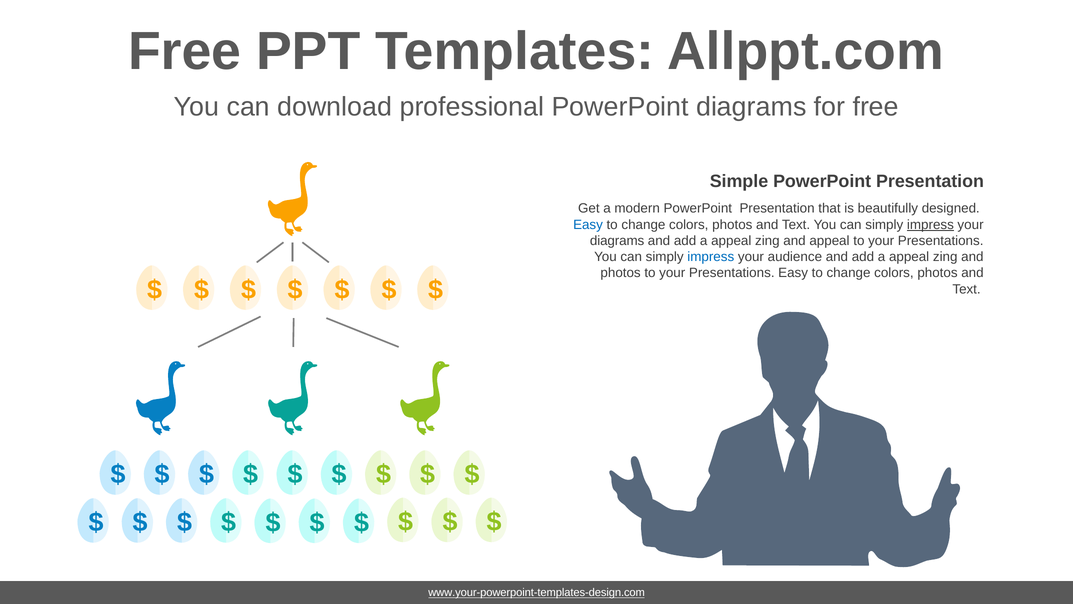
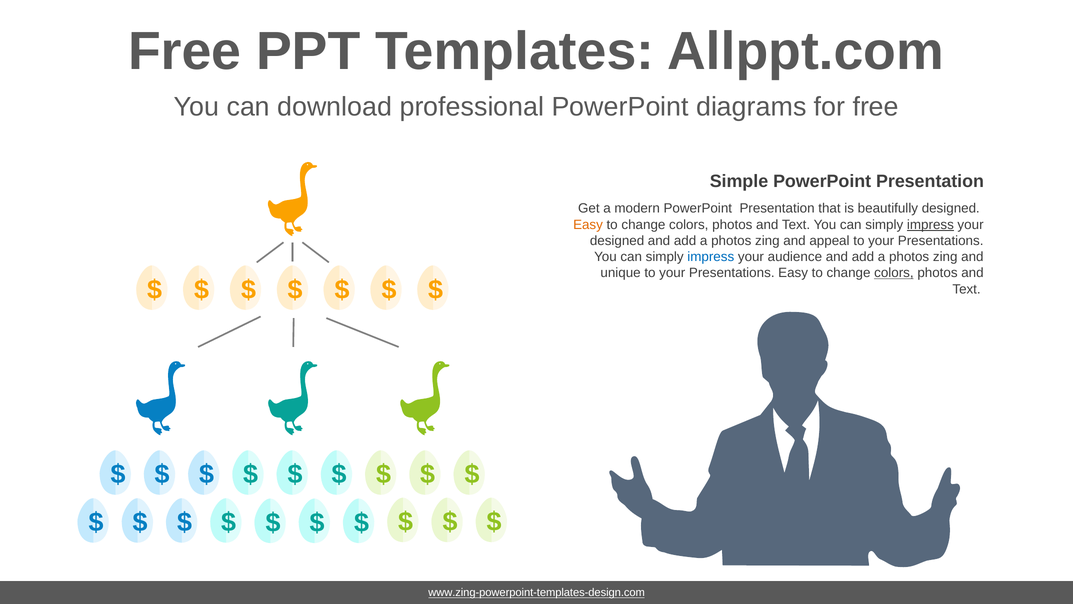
Easy colour: blue -> orange (588, 224)
diagrams: diagrams -> designed (617, 241)
appeal: appeal -> photos (731, 241)
appeal: appeal -> photos (909, 257)
photos: photos -> unique (621, 273)
colors underline: none -> present (894, 273)
www.your-powerpoint-templates-design.com: www.your-powerpoint-templates-design.com -> www.zing-powerpoint-templates-design.com (537, 592)
